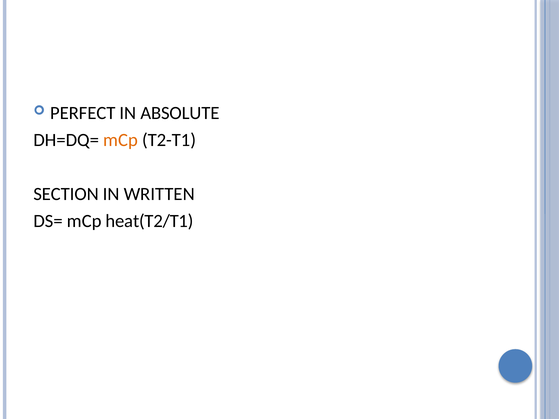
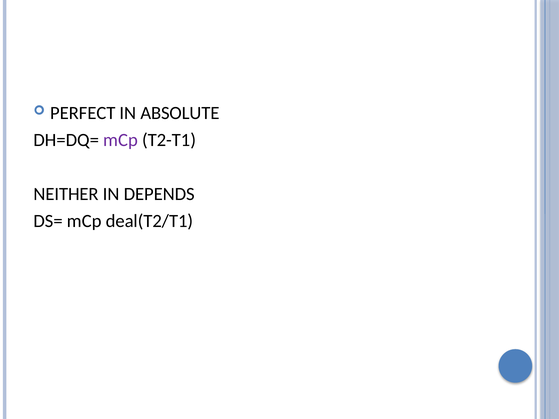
mCp colour: orange -> purple (121, 140)
SECTION: SECTION -> NEITHER (66, 194)
WRITTEN: WRITTEN -> DEPENDS (159, 194)
heat(T2/T1: heat(T2/T1 -> deal(T2/T1 (149, 221)
